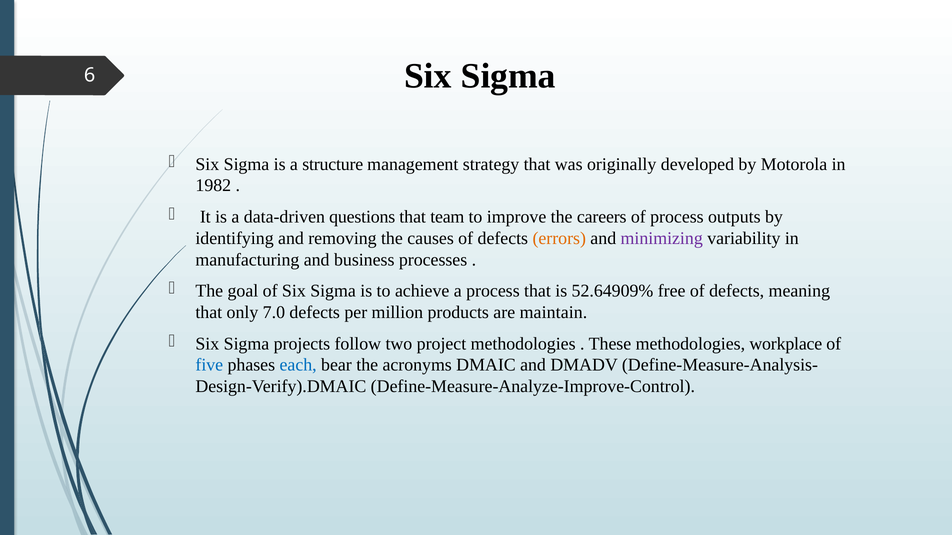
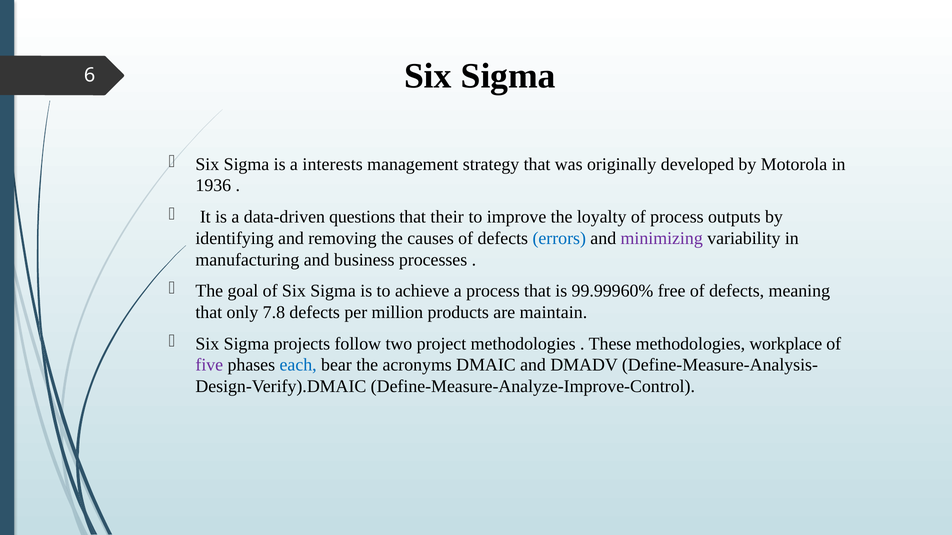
structure: structure -> interests (333, 164)
1982: 1982 -> 1936 (213, 186)
team: team -> their (447, 217)
careers: careers -> loyalty (602, 217)
errors colour: orange -> blue (559, 238)
52.64909%: 52.64909% -> 99.99960% (612, 291)
7.0: 7.0 -> 7.8 (274, 313)
five colour: blue -> purple (209, 365)
